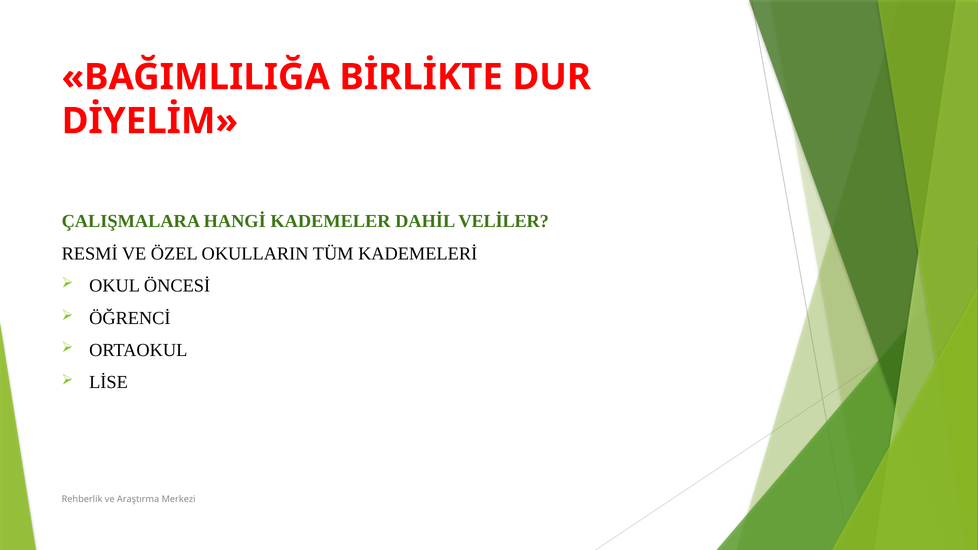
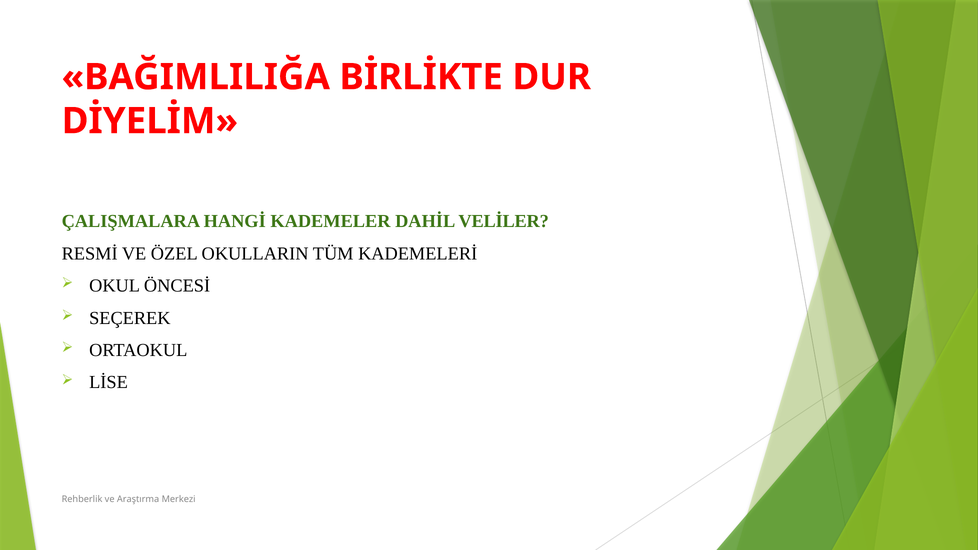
ÖĞRENCİ: ÖĞRENCİ -> SEÇEREK (130, 318)
